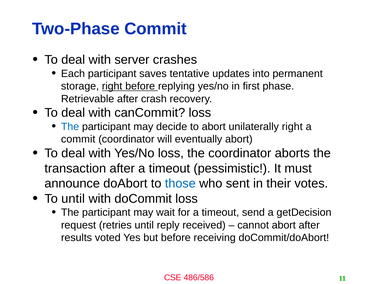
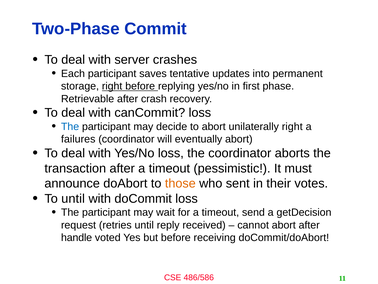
commit: commit -> failures (78, 139)
those colour: blue -> orange (180, 183)
results: results -> handle (77, 237)
